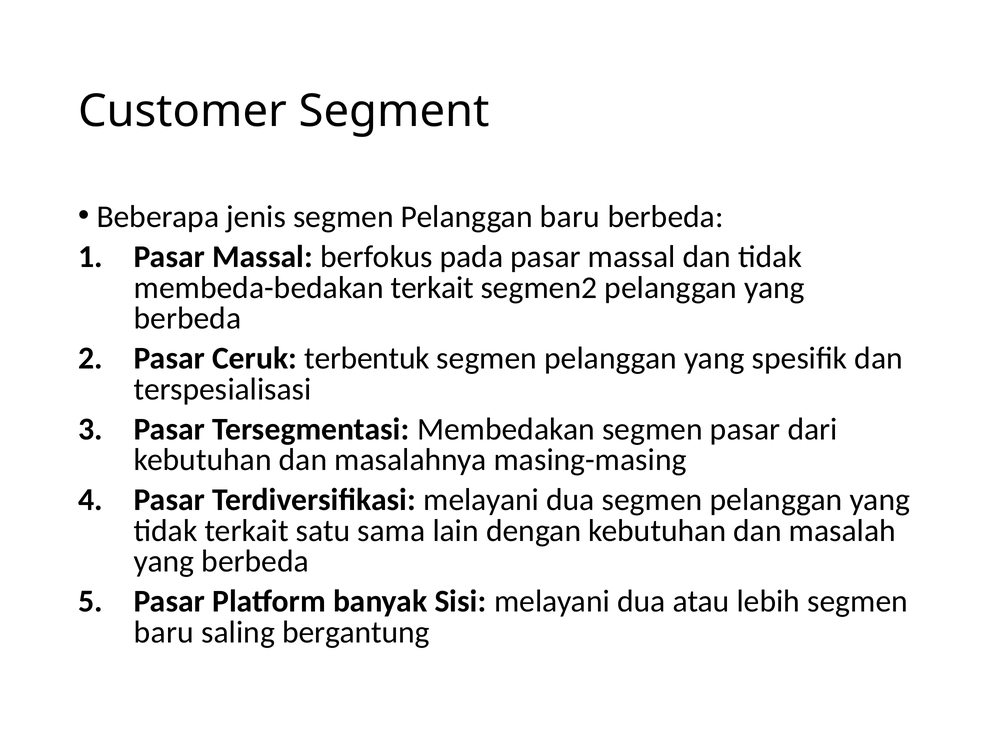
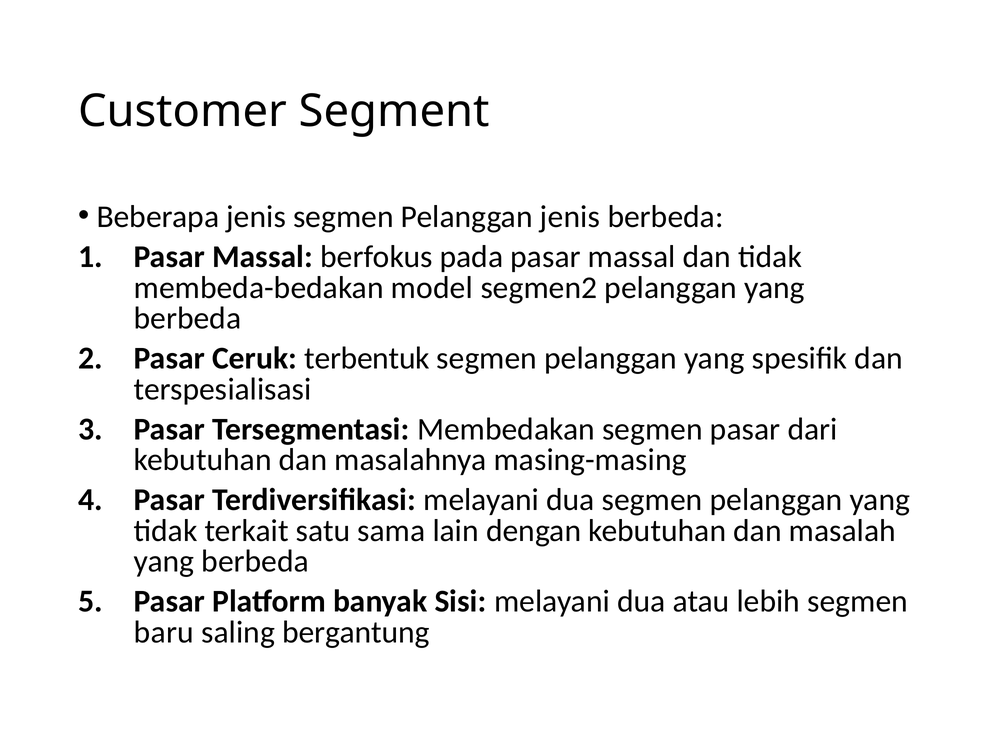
Pelanggan baru: baru -> jenis (570, 217)
membeda-bedakan terkait: terkait -> model (432, 288)
